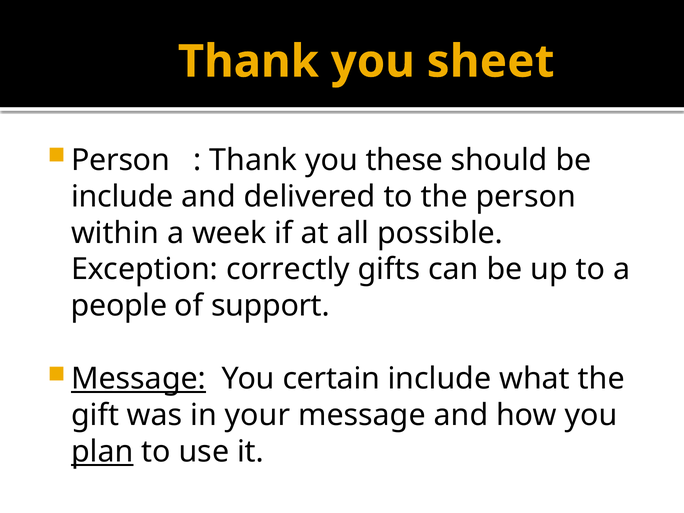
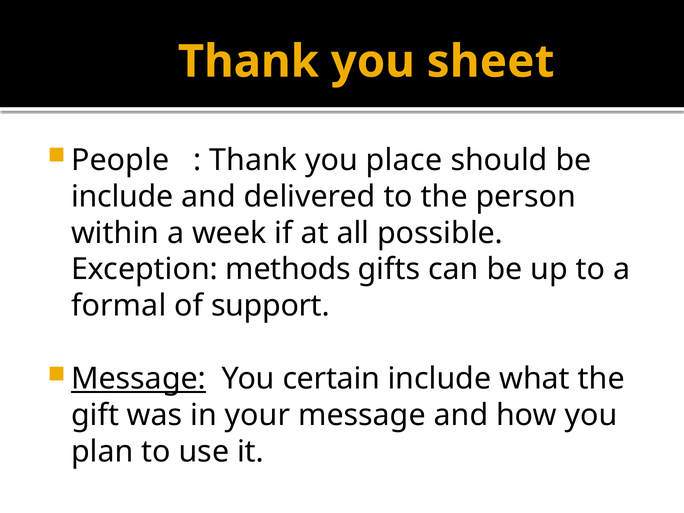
Person: Person -> People (120, 160)
these: these -> place (404, 160)
correctly: correctly -> methods (288, 269)
people: people -> formal (119, 306)
plan underline: present -> none (102, 452)
